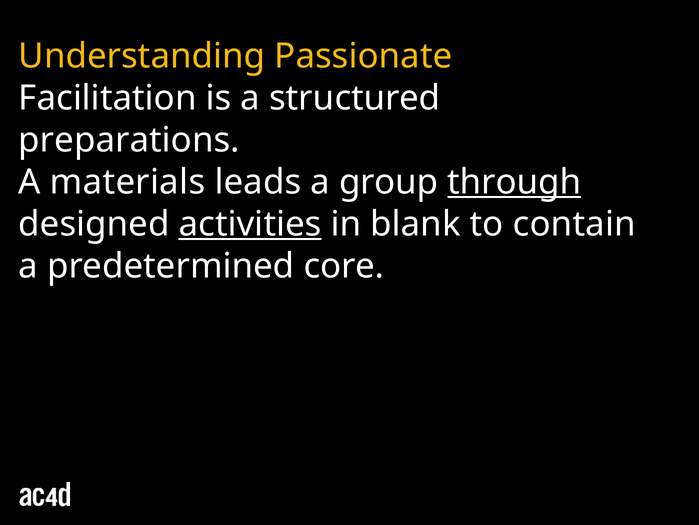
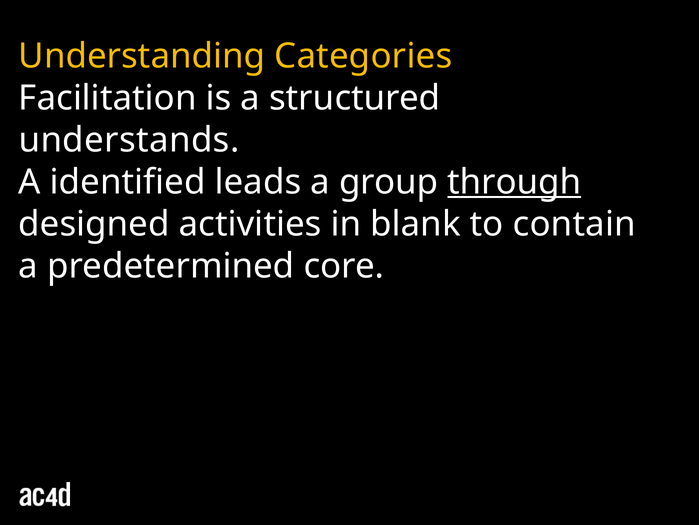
Passionate: Passionate -> Categories (363, 56)
preparations: preparations -> understands (129, 140)
materials: materials -> identified (128, 182)
activities underline: present -> none (250, 224)
